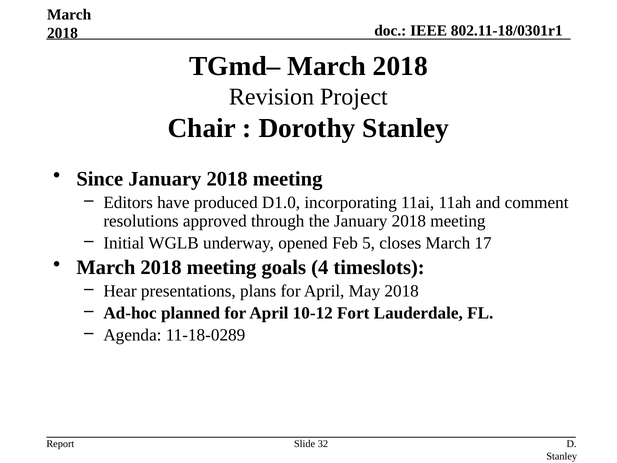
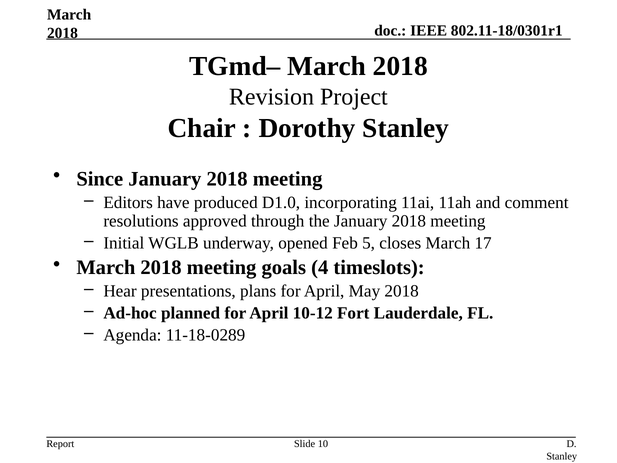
32: 32 -> 10 (323, 444)
